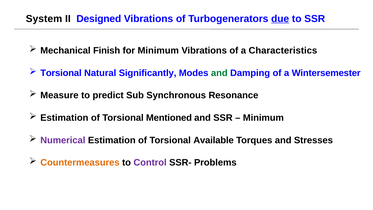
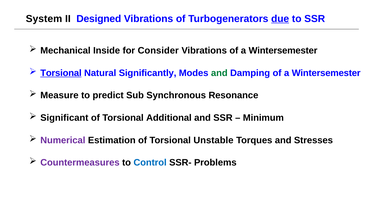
Finish: Finish -> Inside (107, 51)
for Minimum: Minimum -> Consider (158, 51)
Vibrations of a Characteristics: Characteristics -> Wintersemester (283, 51)
Torsional underline: none -> present (61, 73)
Estimation: Estimation -> Significant (64, 118)
Mentioned: Mentioned -> Additional (169, 118)
Available: Available -> Unstable (213, 140)
Countermeasures colour: orange -> purple (80, 162)
Control colour: purple -> blue (150, 162)
